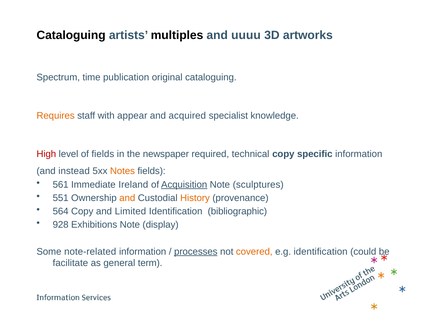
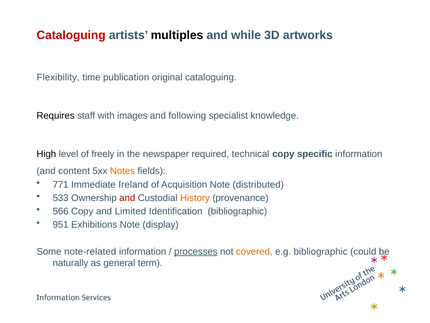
Cataloguing colour: black -> red (71, 35)
uuuu: uuuu -> while (246, 35)
Spectrum: Spectrum -> Flexibility (58, 77)
Requires colour: orange -> black (56, 116)
appear: appear -> images (132, 116)
acquired: acquired -> following (187, 116)
High colour: red -> black (46, 154)
of fields: fields -> freely (103, 154)
instead: instead -> content (74, 171)
561: 561 -> 771 (61, 184)
Acquisition underline: present -> none (184, 184)
sculptures: sculptures -> distributed (258, 184)
551: 551 -> 533 (61, 198)
and colour: orange -> red (127, 198)
564: 564 -> 566 (61, 211)
928: 928 -> 951 (61, 224)
e.g identification: identification -> bibliographic (321, 251)
facilitate: facilitate -> naturally (70, 263)
